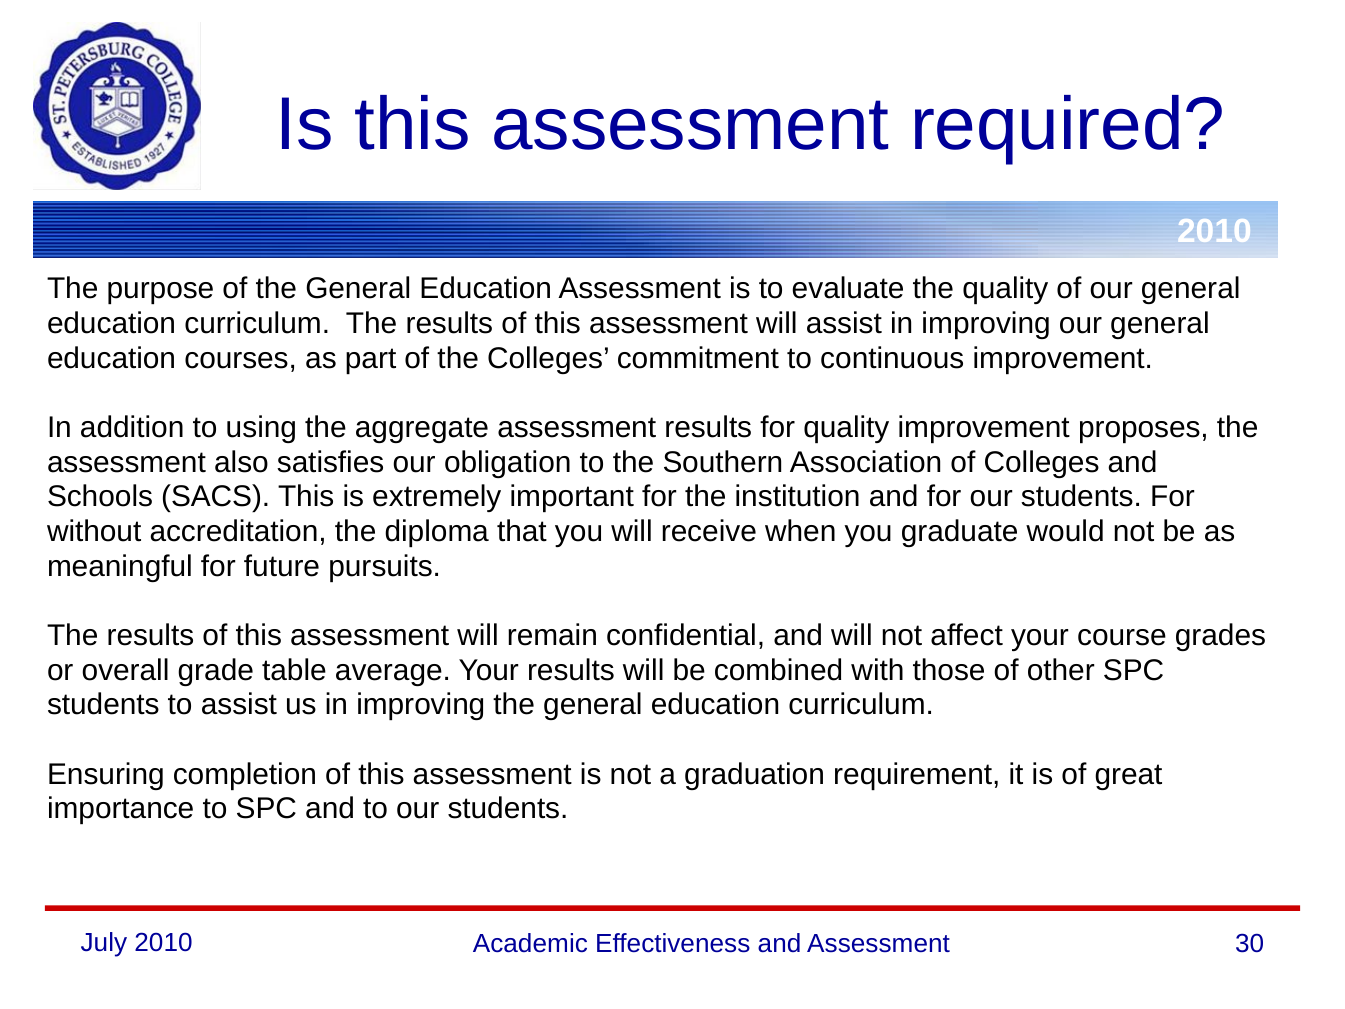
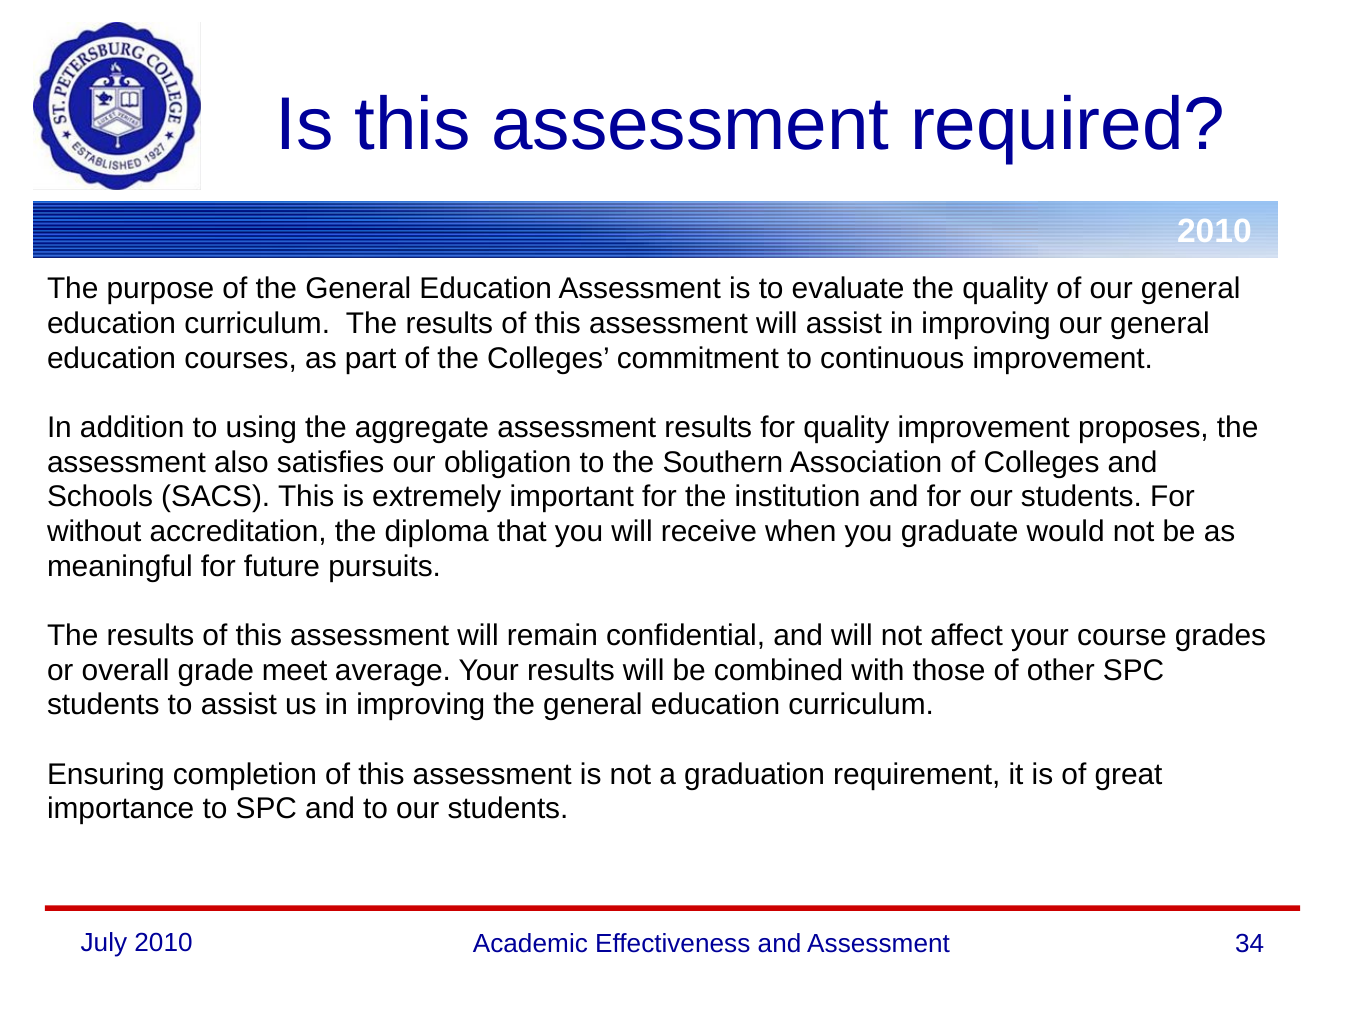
table: table -> meet (295, 670)
30: 30 -> 34 (1250, 943)
